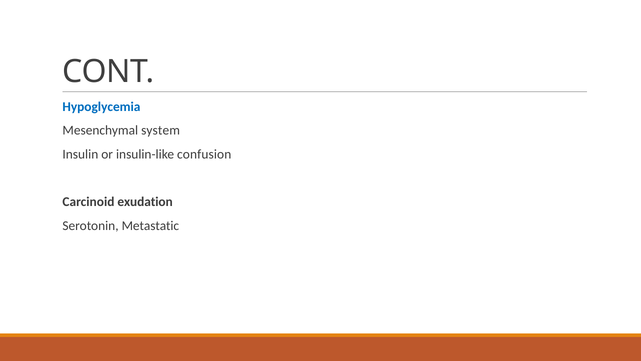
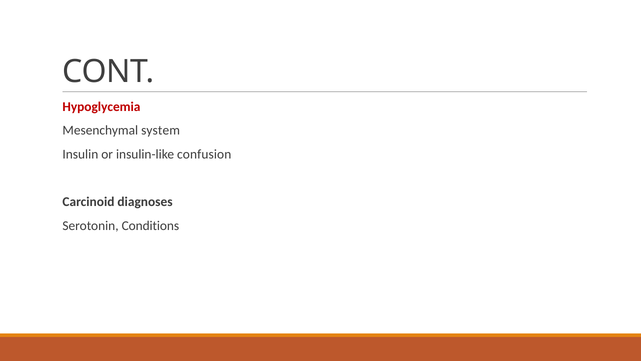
Hypoglycemia colour: blue -> red (101, 107)
exudation: exudation -> diagnoses (145, 202)
Metastatic: Metastatic -> Conditions (150, 225)
